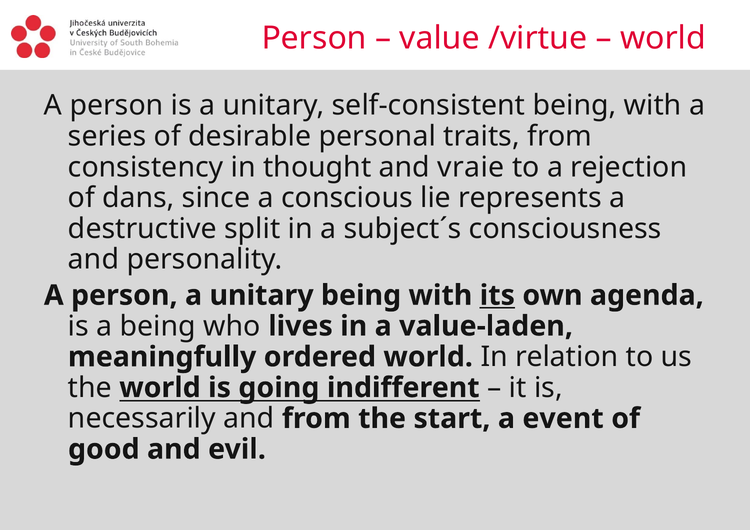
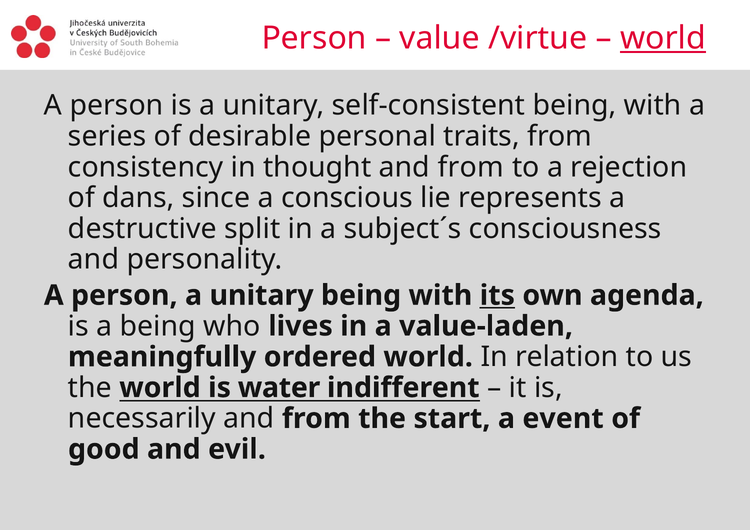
world underline: none -> present (663, 38)
thought and vraie: vraie -> from (471, 167)
going: going -> water (279, 388)
